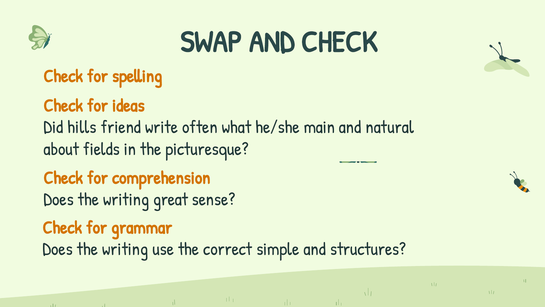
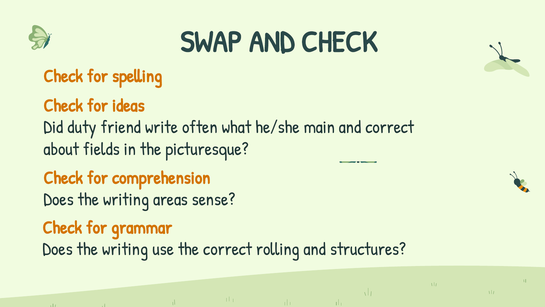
hills: hills -> duty (82, 127)
and natural: natural -> correct (390, 127)
great: great -> areas (171, 199)
simple: simple -> rolling (278, 249)
